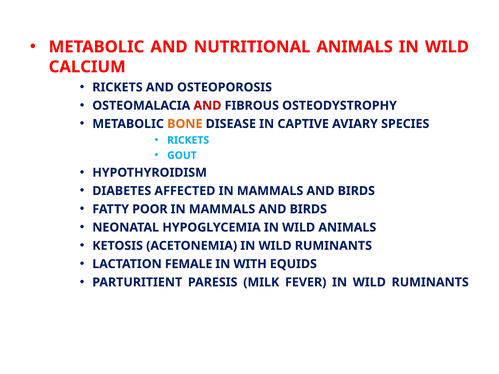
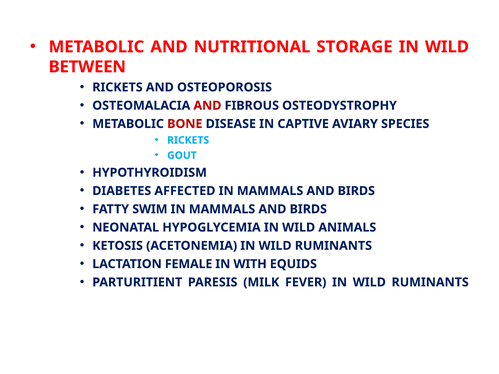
NUTRITIONAL ANIMALS: ANIMALS -> STORAGE (355, 47)
CALCIUM: CALCIUM -> BETWEEN (87, 67)
BONE colour: orange -> red (185, 124)
POOR: POOR -> SWIM (150, 209)
